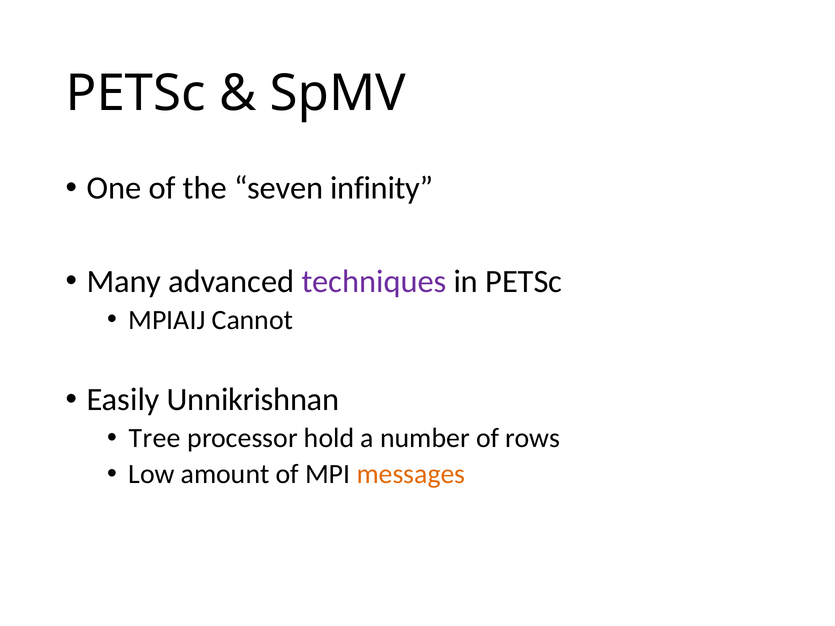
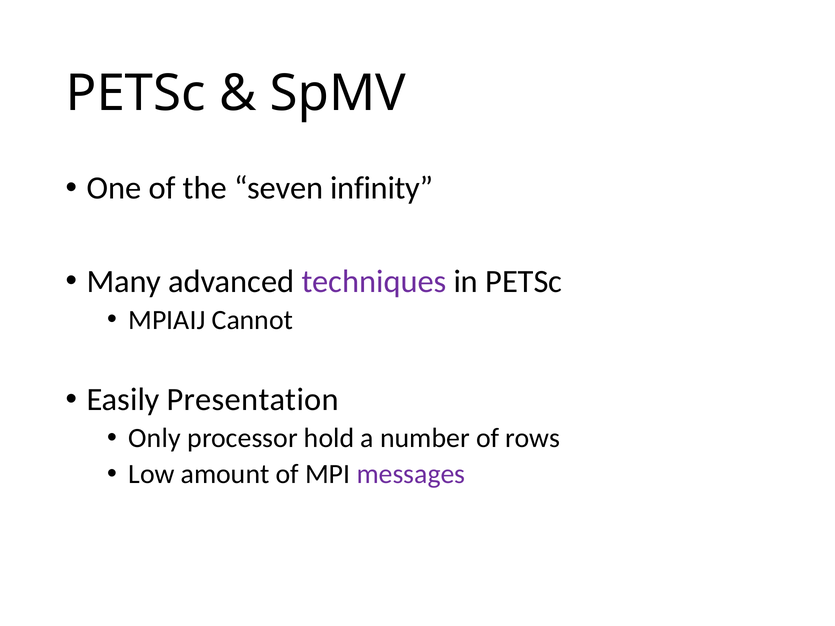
Unnikrishnan: Unnikrishnan -> Presentation (253, 400)
Tree: Tree -> Only (155, 438)
messages colour: orange -> purple (411, 474)
